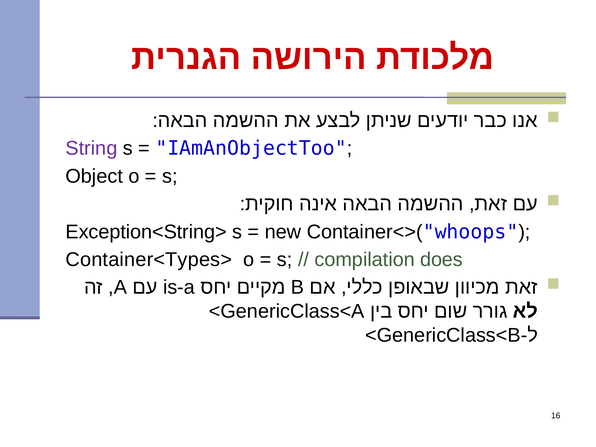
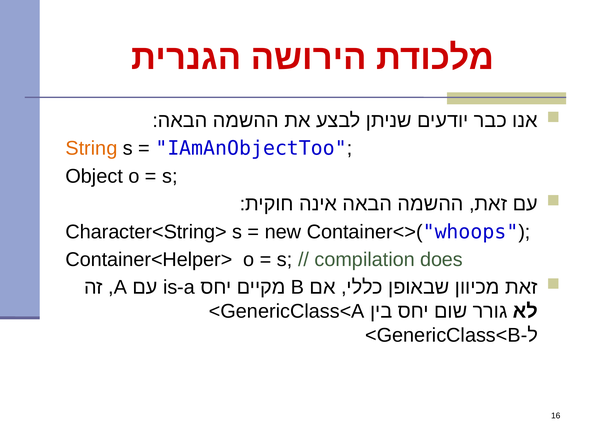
String colour: purple -> orange (91, 148)
Exception<String>: Exception<String> -> Character<String> (146, 232)
Container<Types>: Container<Types> -> Container<Helper> (149, 260)
